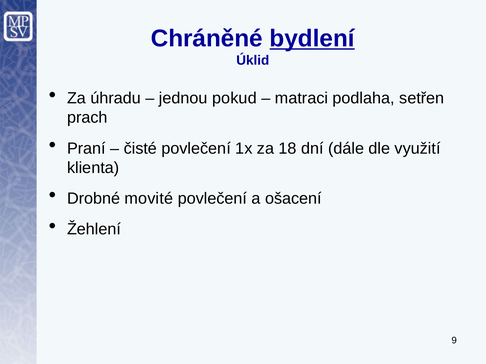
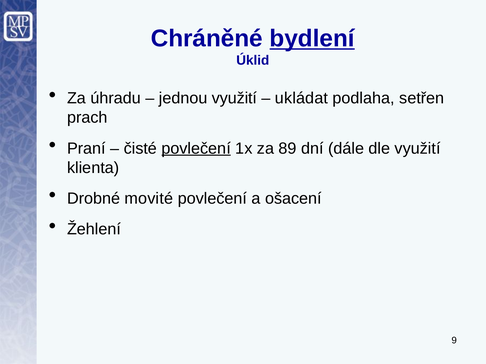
jednou pokud: pokud -> využití (235, 98)
matraci: matraci -> ukládat (301, 98)
povlečení underline: none -> present (196, 149)
18: 18 -> 89 (288, 149)
